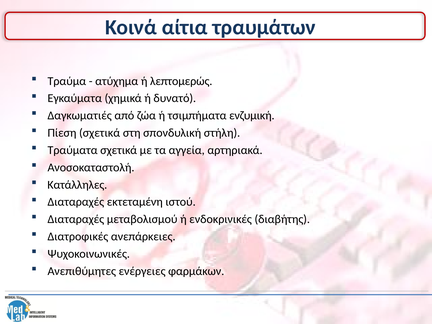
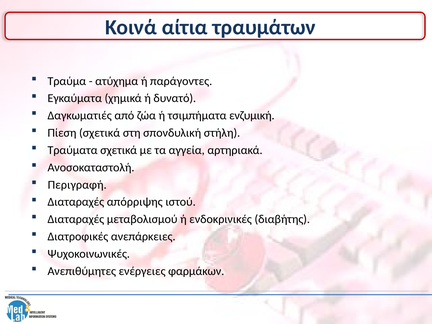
λεπτομερώς: λεπτομερώς -> παράγοντες (181, 81)
Κατάλληλες: Κατάλληλες -> Περιγραφή (77, 185)
εκτεταμένη: εκτεταμένη -> απόρριψης (135, 202)
